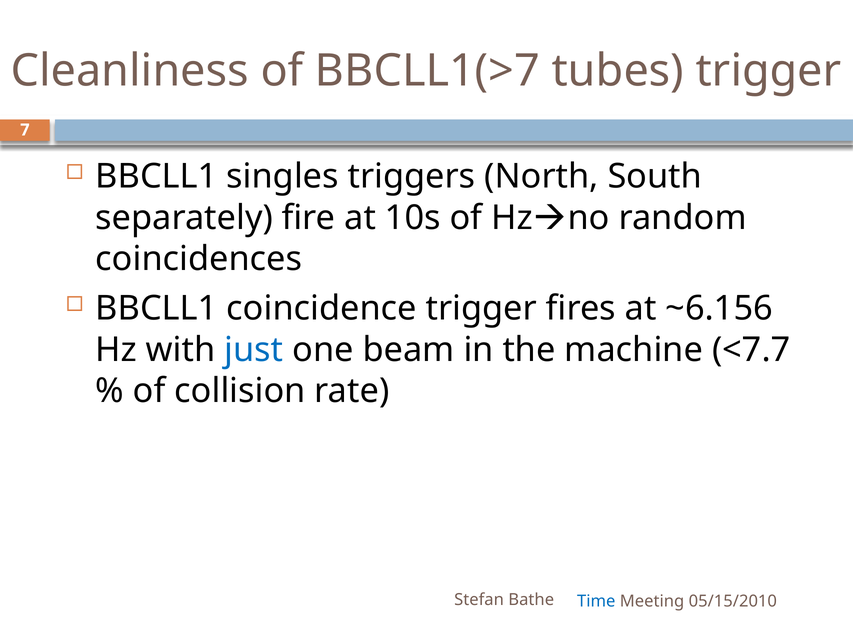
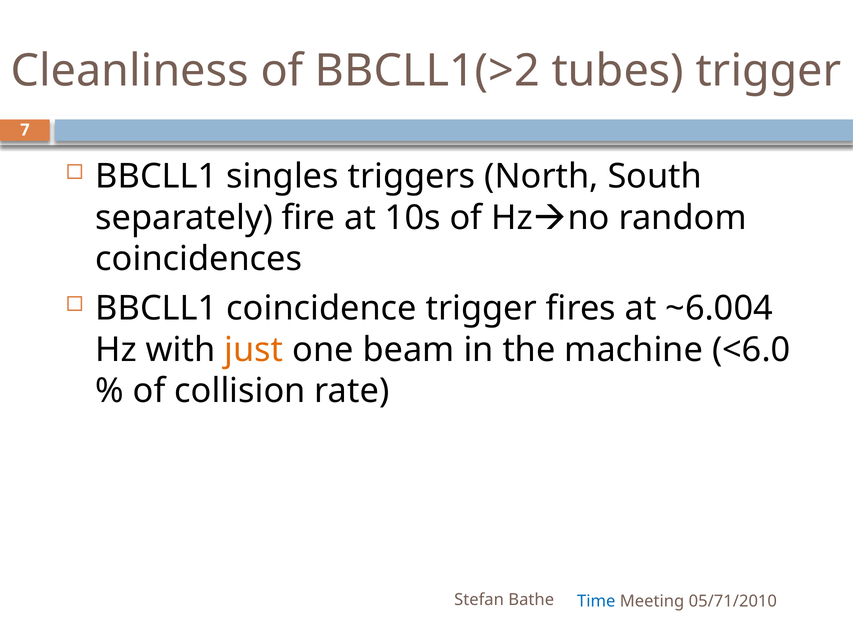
BBCLL1(>7: BBCLL1(>7 -> BBCLL1(>2 (428, 71)
~6.156: ~6.156 -> ~6.004 (719, 309)
just colour: blue -> orange (254, 350)
<7.7: <7.7 -> <6.0 (751, 350)
05/15/2010: 05/15/2010 -> 05/71/2010 (733, 601)
